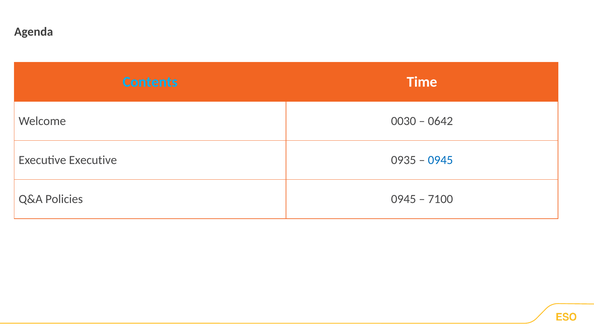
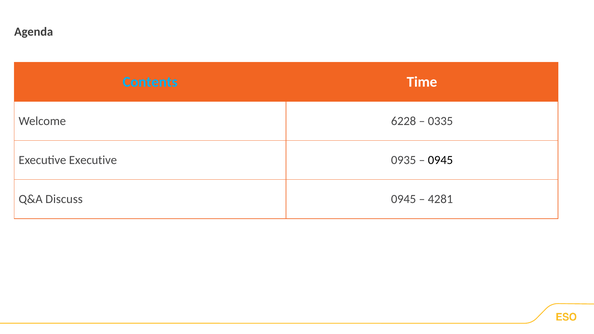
0030: 0030 -> 6228 (404, 121)
0642: 0642 -> 0335 (440, 121)
0945 colour: blue -> black (440, 160)
Policies: Policies -> Discuss (64, 199)
7100: 7100 -> 4281 (440, 199)
